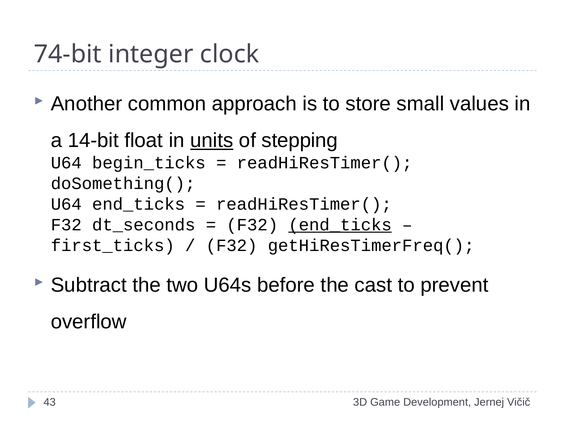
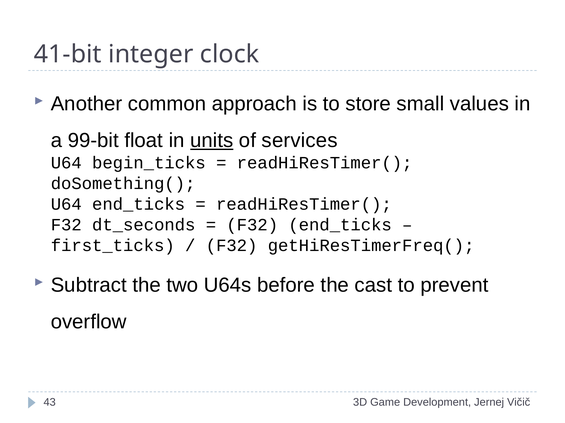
74-bit: 74-bit -> 41-bit (68, 54)
14-bit: 14-bit -> 99-bit (93, 141)
stepping: stepping -> services (300, 141)
end_ticks underline: present -> none (340, 225)
